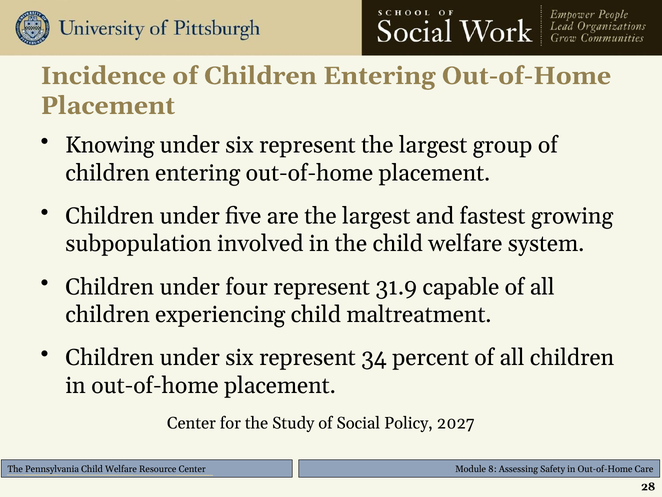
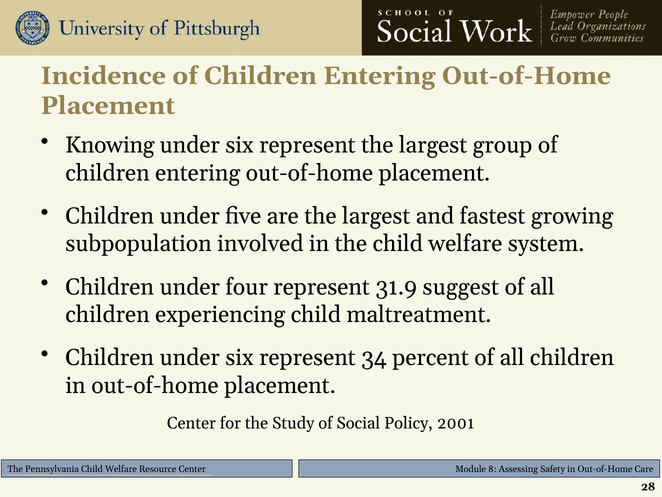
capable: capable -> suggest (461, 287)
2027: 2027 -> 2001 (456, 423)
